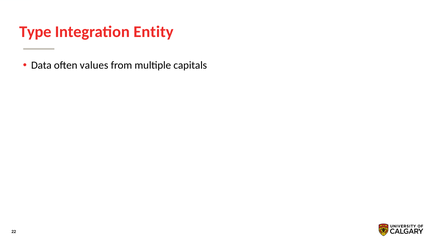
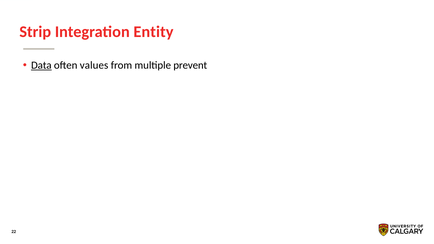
Type: Type -> Strip (35, 32)
Data underline: none -> present (41, 65)
capitals: capitals -> prevent (190, 65)
